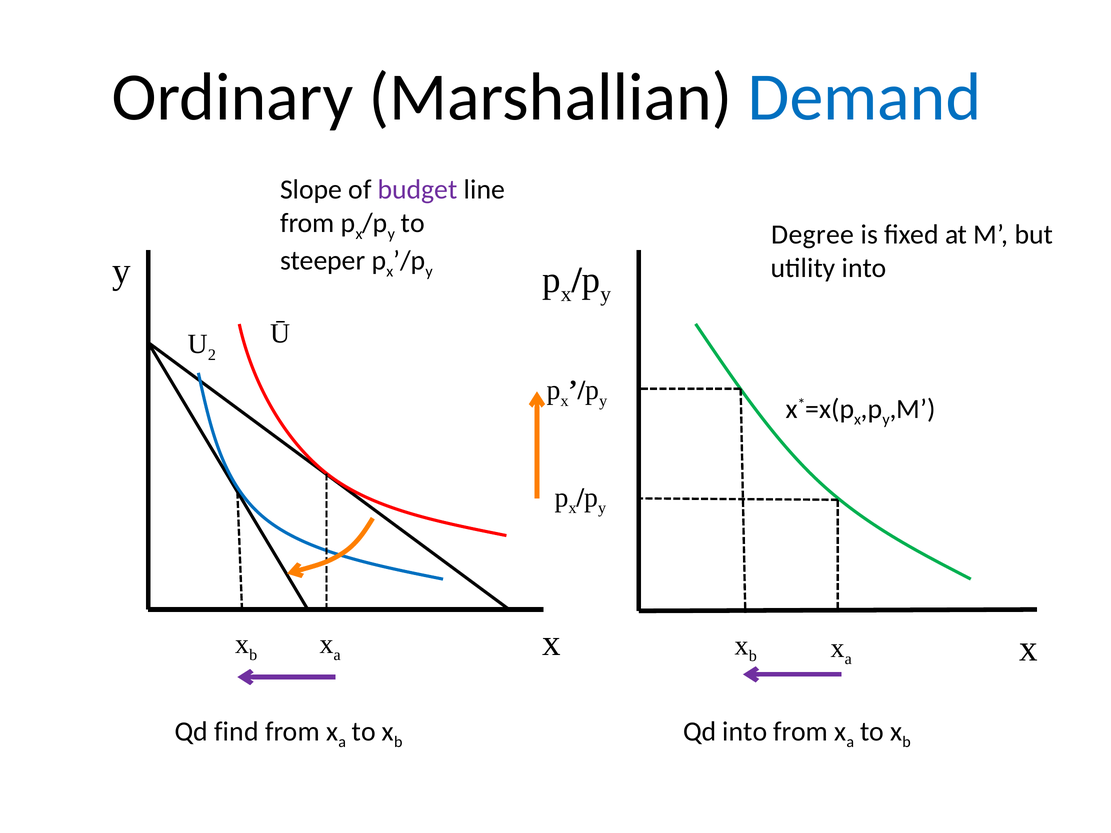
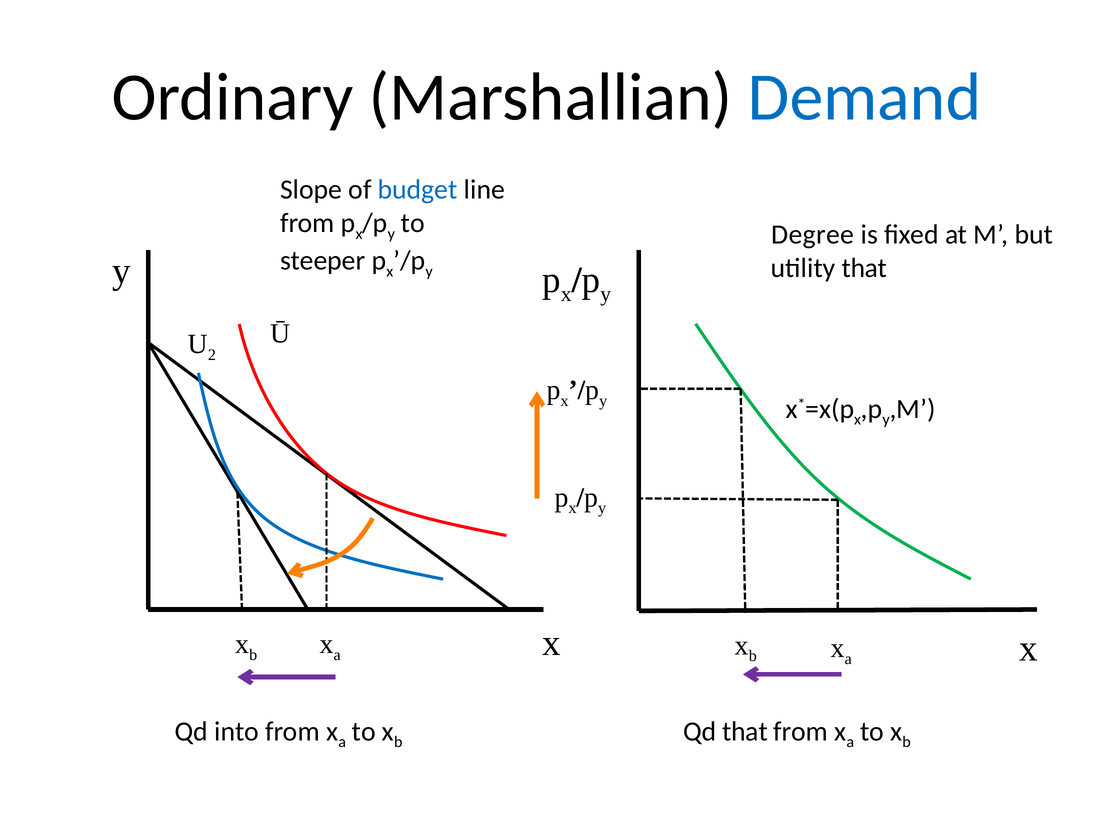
budget colour: purple -> blue (418, 190)
utility into: into -> that (864, 268)
find: find -> into (237, 732)
Qd into: into -> that (745, 732)
